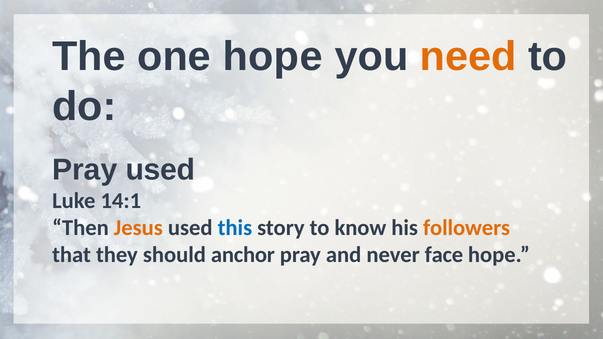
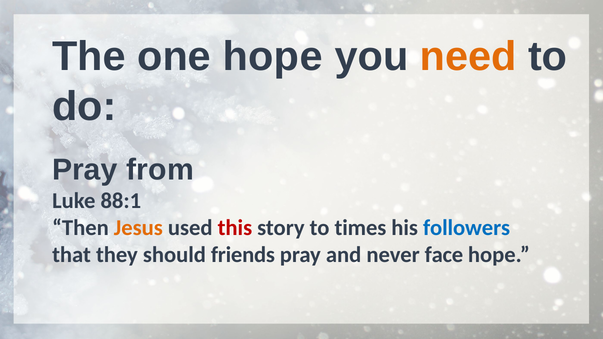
Pray used: used -> from (160, 170)
14:1: 14:1 -> 88:1 (121, 201)
this colour: blue -> red (235, 228)
know: know -> times (360, 228)
followers colour: orange -> blue (467, 228)
anchor: anchor -> friends (243, 255)
